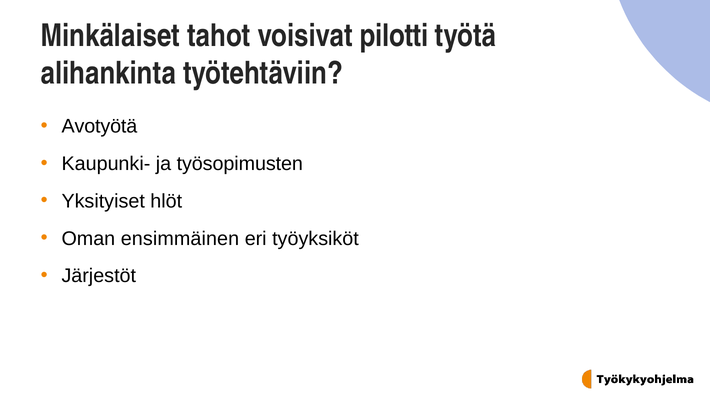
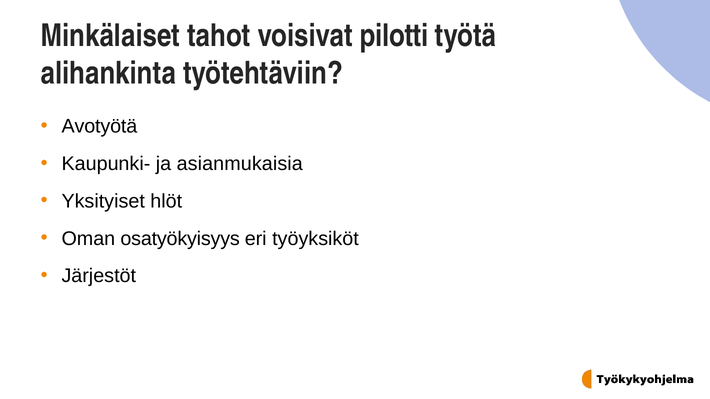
työsopimusten: työsopimusten -> asianmukaisia (240, 164)
ensimmäinen: ensimmäinen -> osatyökyisyys (180, 239)
